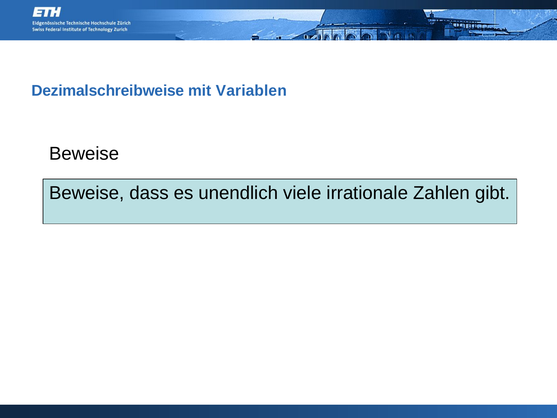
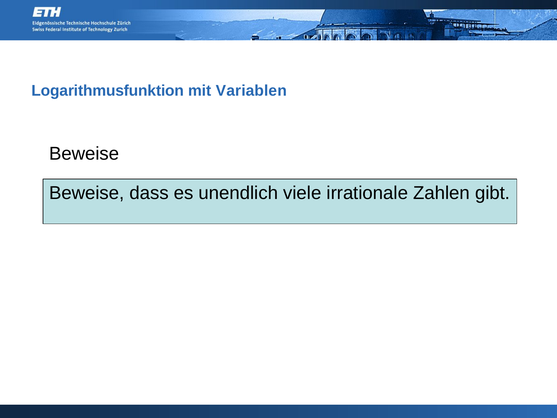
Dezimalschreibweise: Dezimalschreibweise -> Logarithmusfunktion (108, 91)
